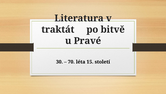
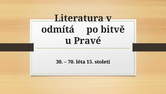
traktát: traktát -> odmítá (58, 29)
